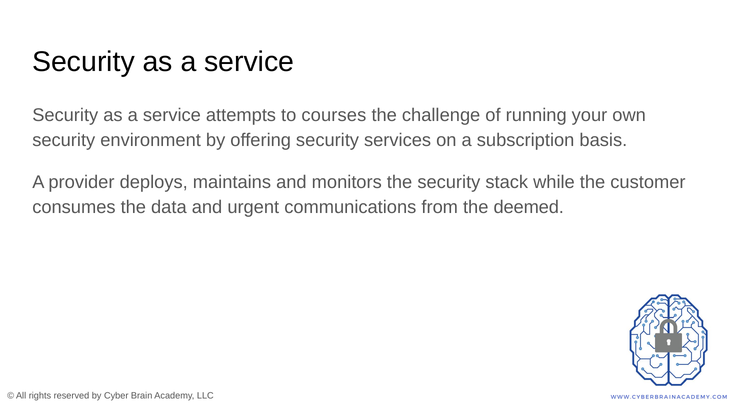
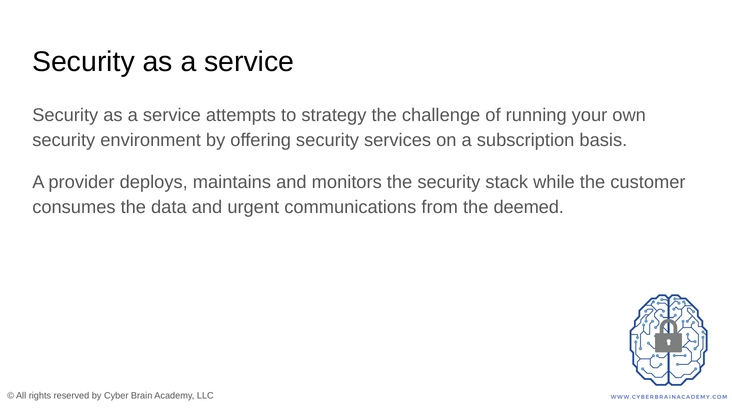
courses: courses -> strategy (334, 115)
